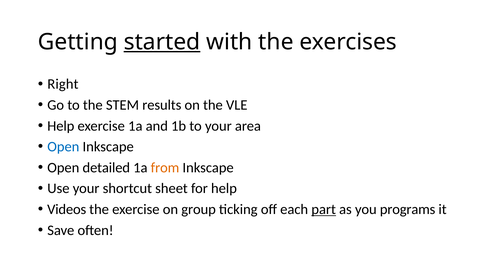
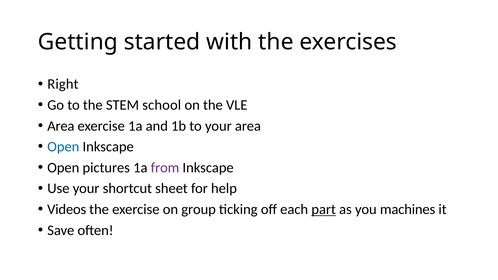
started underline: present -> none (162, 42)
results: results -> school (162, 105)
Help: Help -> Area (61, 126)
detailed: detailed -> pictures (106, 168)
from colour: orange -> purple (165, 168)
programs: programs -> machines (408, 209)
